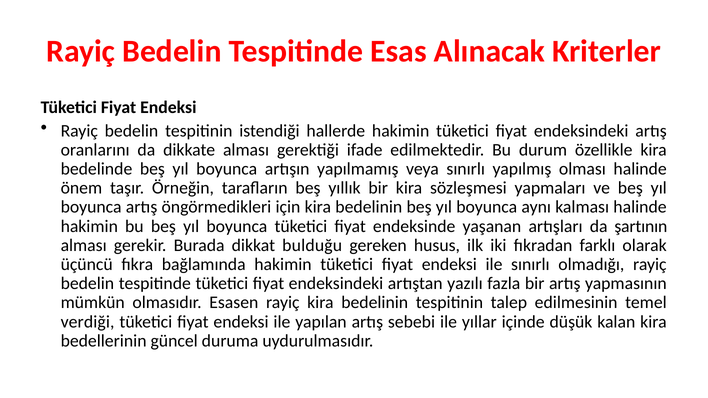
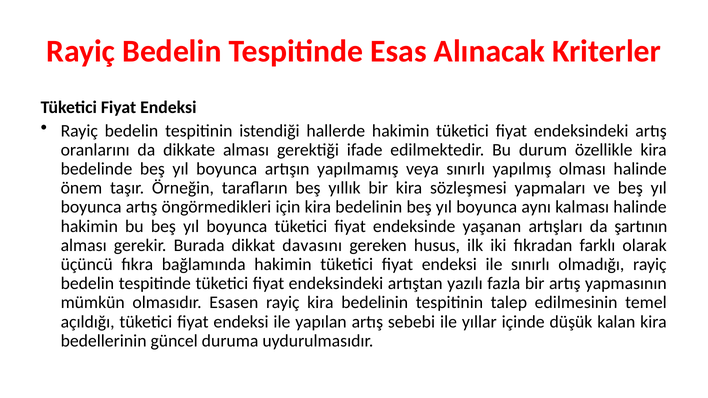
bulduğu: bulduğu -> davasını (312, 245)
verdiği: verdiği -> açıldığı (88, 322)
